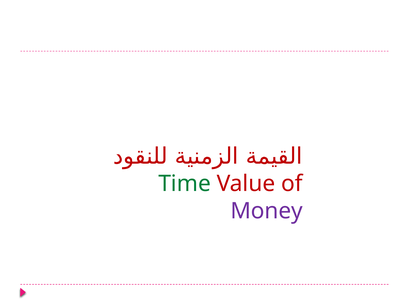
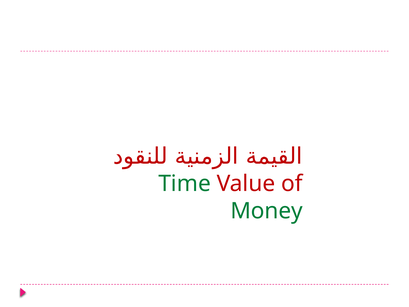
Money colour: purple -> green (267, 211)
